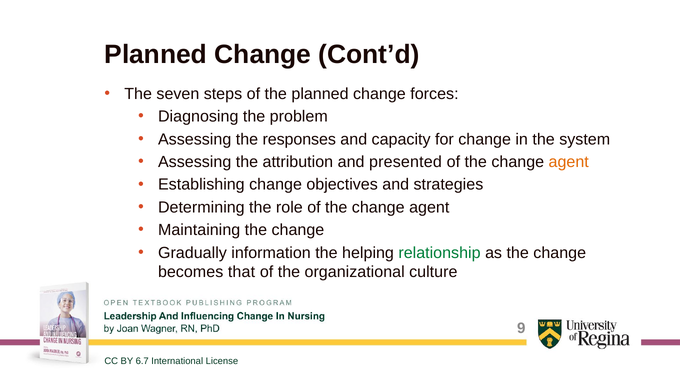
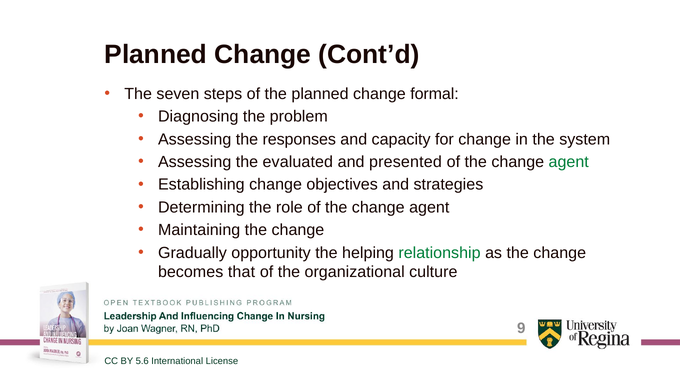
forces: forces -> formal (435, 94)
attribution: attribution -> evaluated (298, 162)
agent colour: orange -> green (569, 162)
information: information -> opportunity (271, 252)
6.7: 6.7 -> 5.6 (142, 361)
